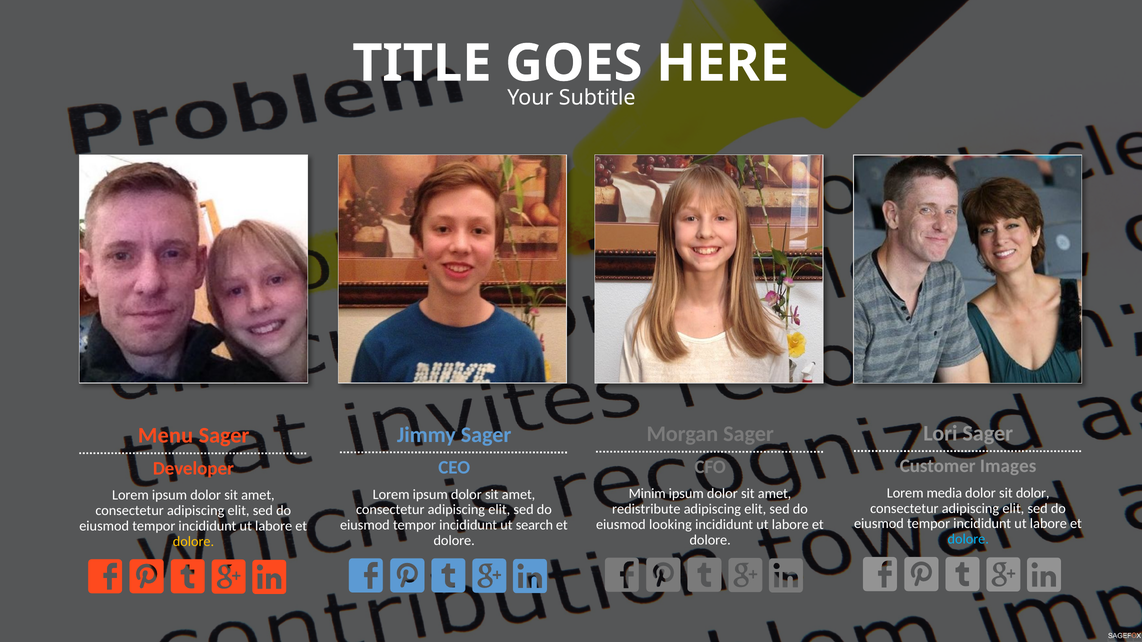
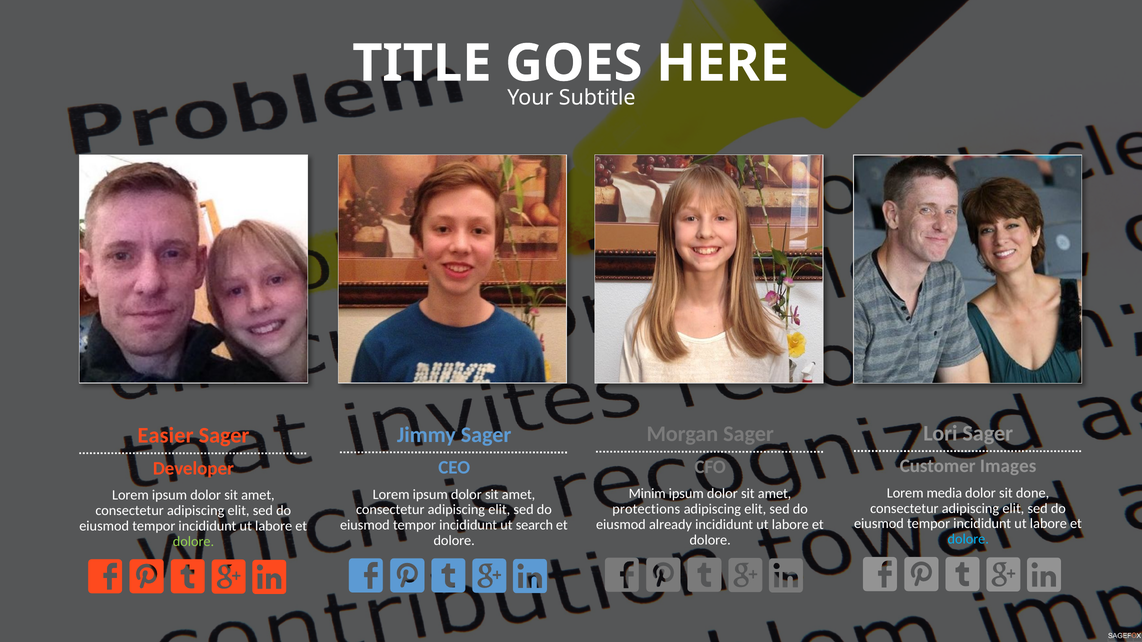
Menu: Menu -> Easier (166, 436)
sit dolor: dolor -> done (1033, 493)
redistribute: redistribute -> protections (646, 509)
looking: looking -> already (671, 525)
dolore colour: yellow -> light green (193, 542)
